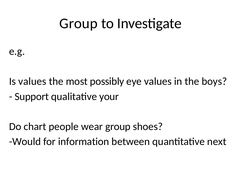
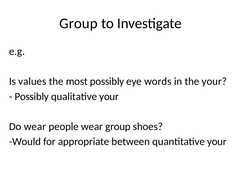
eye values: values -> words (158, 81)
the boys: boys -> your (214, 81)
Support: Support -> Possibly (32, 96)
Do chart: chart -> wear (35, 126)
information: information -> appropriate (84, 141)
quantitative next: next -> your (217, 141)
